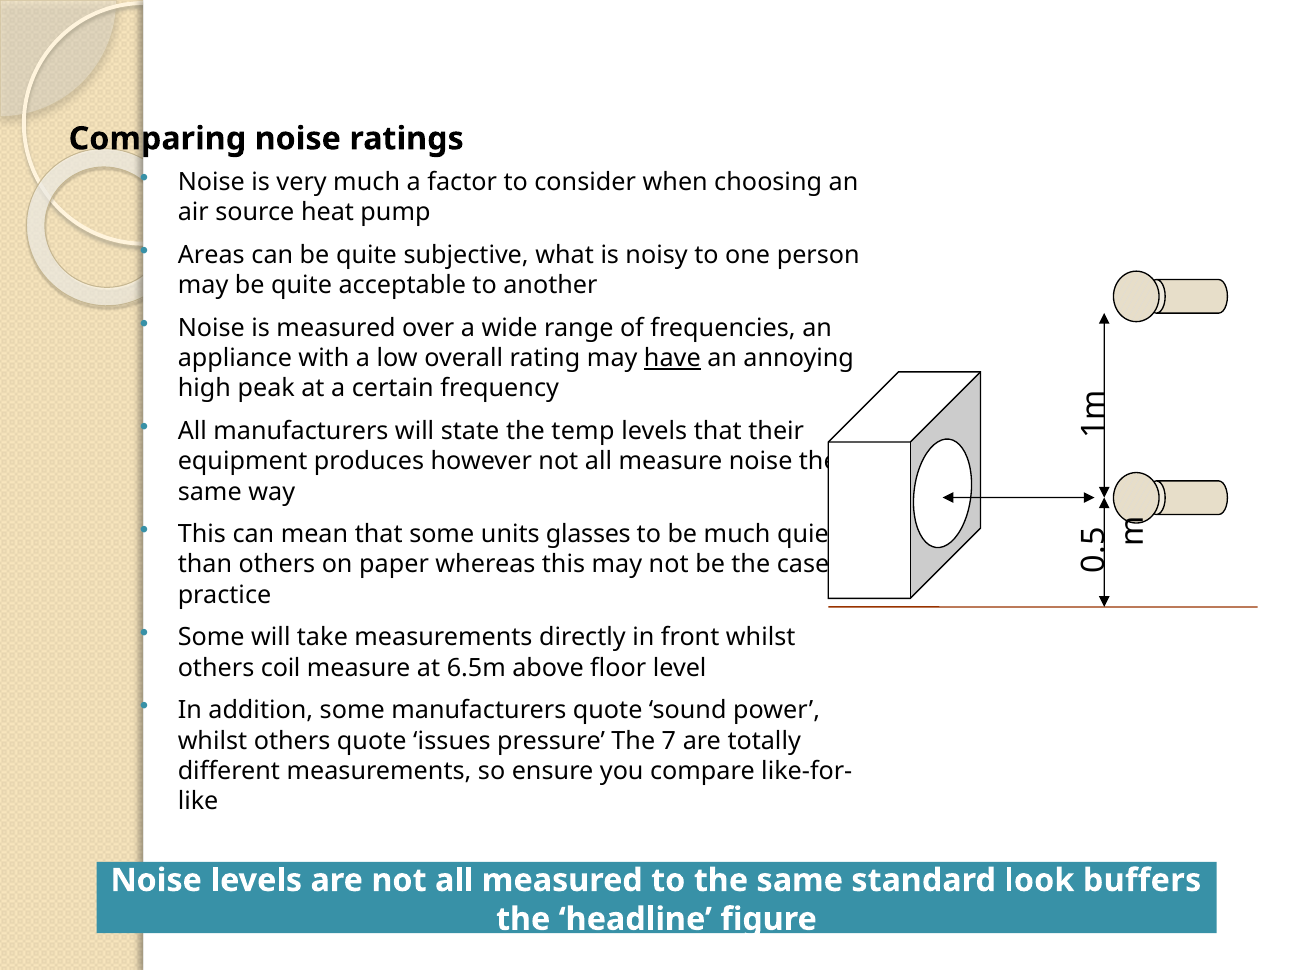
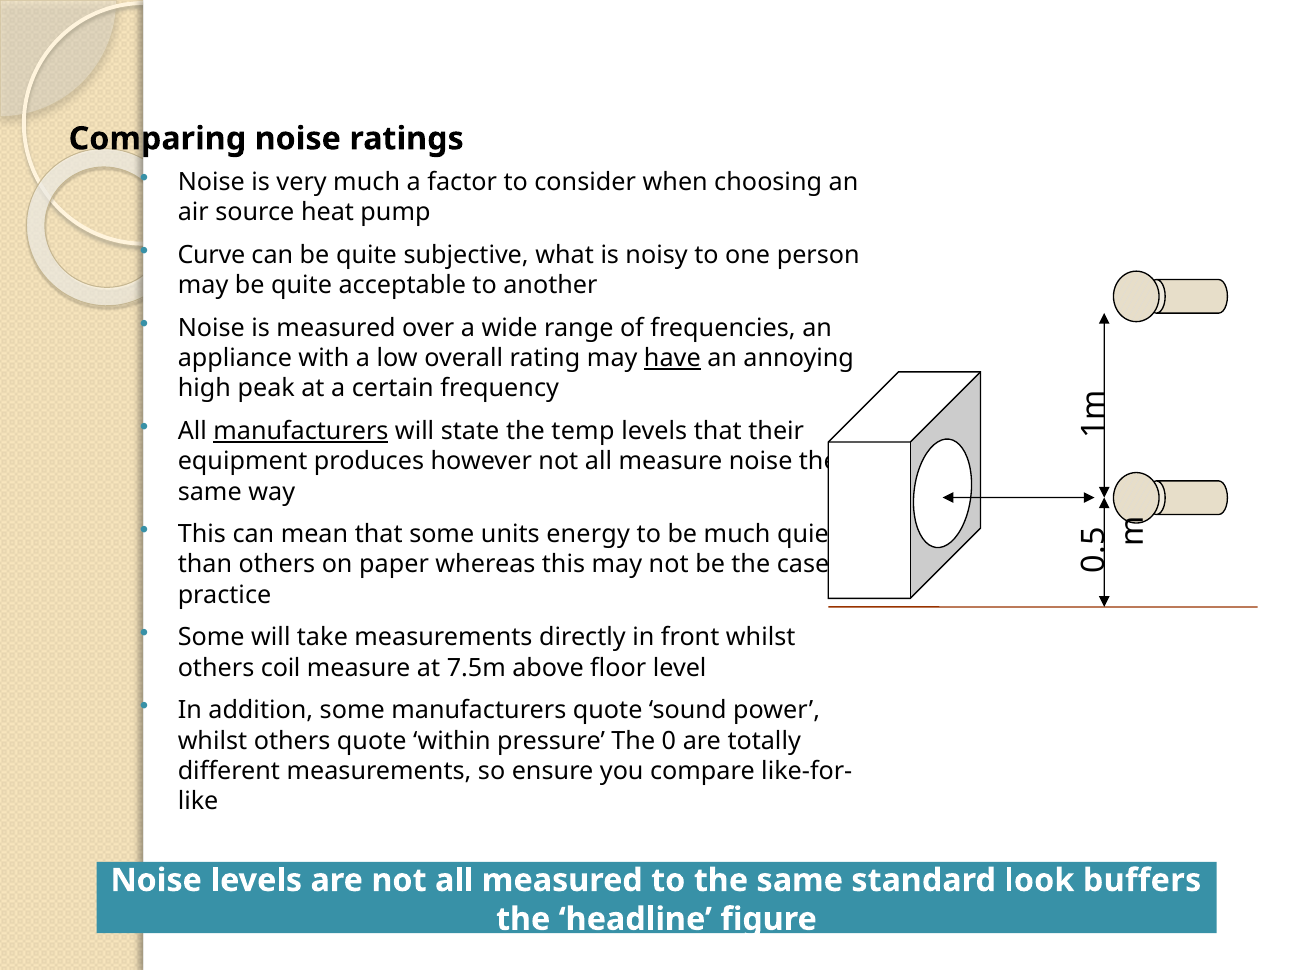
Areas: Areas -> Curve (211, 255)
manufacturers underline: none -> present (301, 431)
glasses: glasses -> energy (588, 534)
6.5m: 6.5m -> 7.5m (476, 668)
issues: issues -> within (452, 741)
The 7: 7 -> 0 (669, 741)
